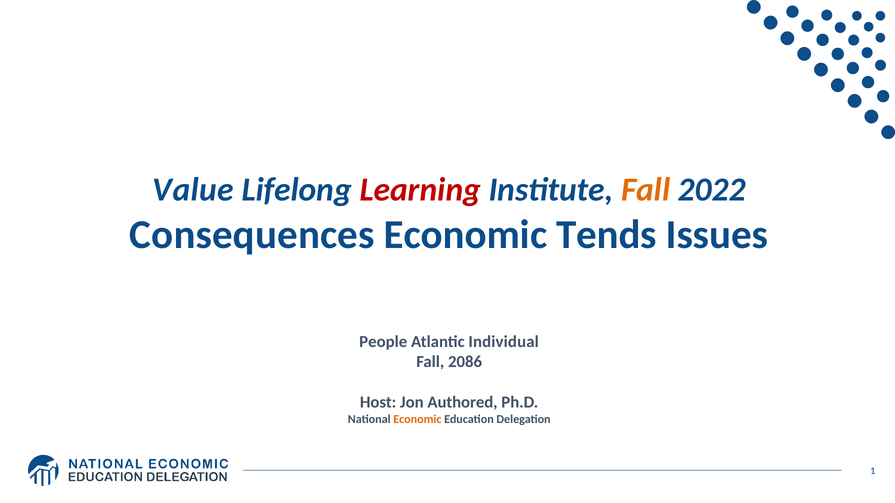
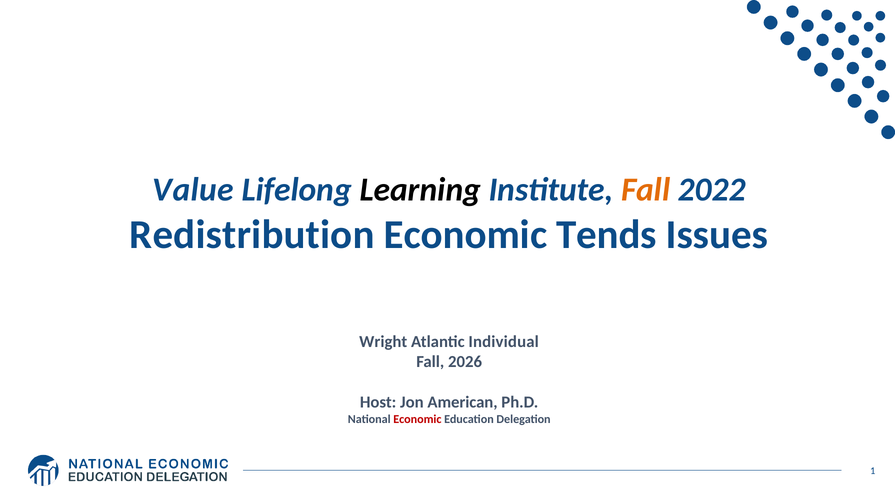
Learning colour: red -> black (420, 190)
Consequences: Consequences -> Redistribution (252, 235)
People: People -> Wright (383, 342)
2086: 2086 -> 2026 (465, 362)
Authored: Authored -> American (463, 402)
Economic colour: orange -> red (417, 419)
